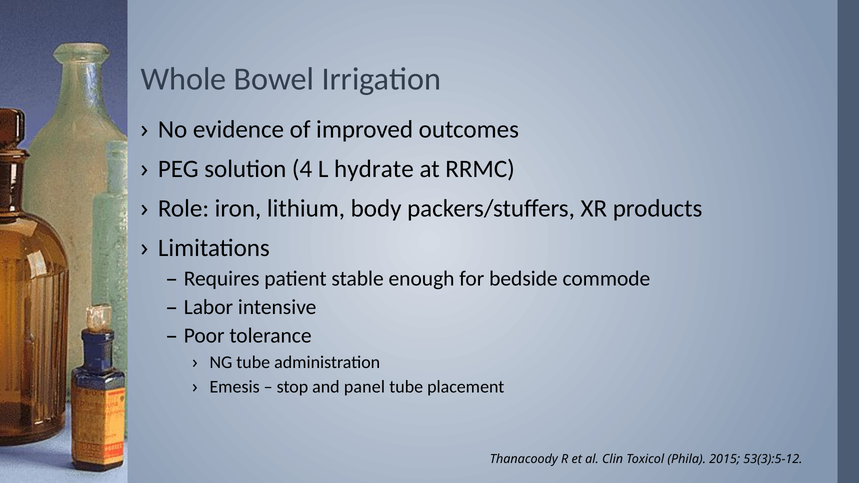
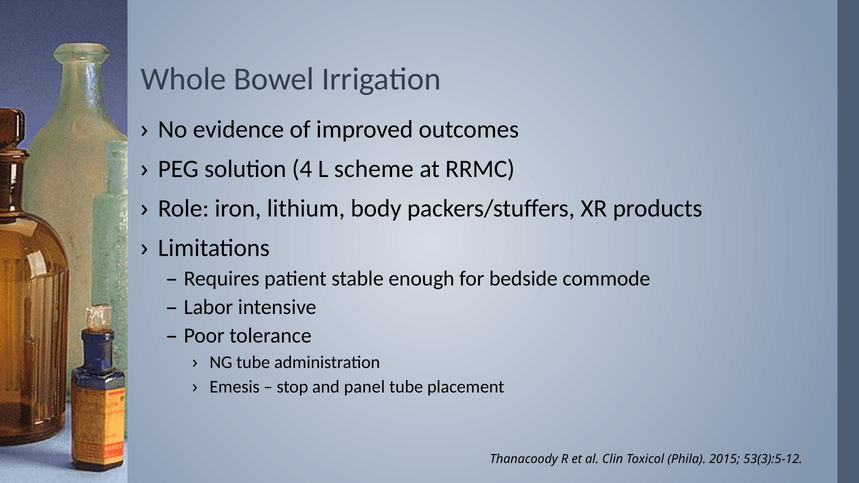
hydrate: hydrate -> scheme (374, 169)
